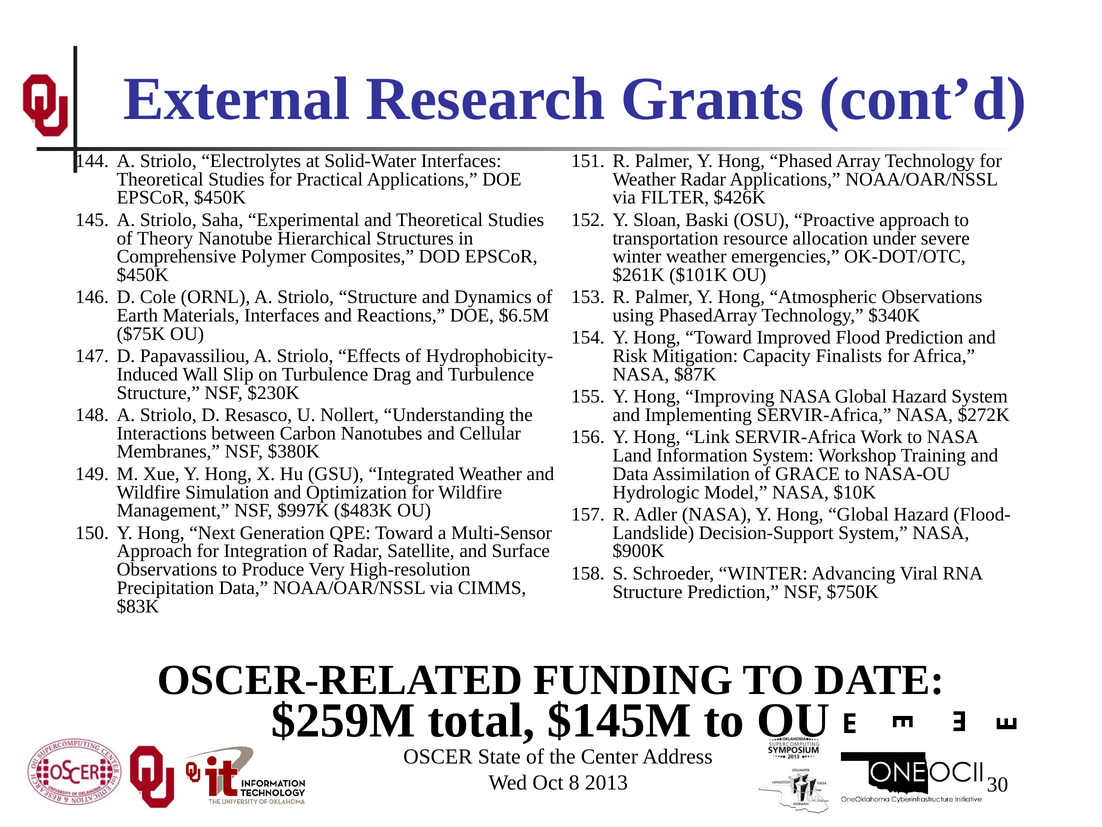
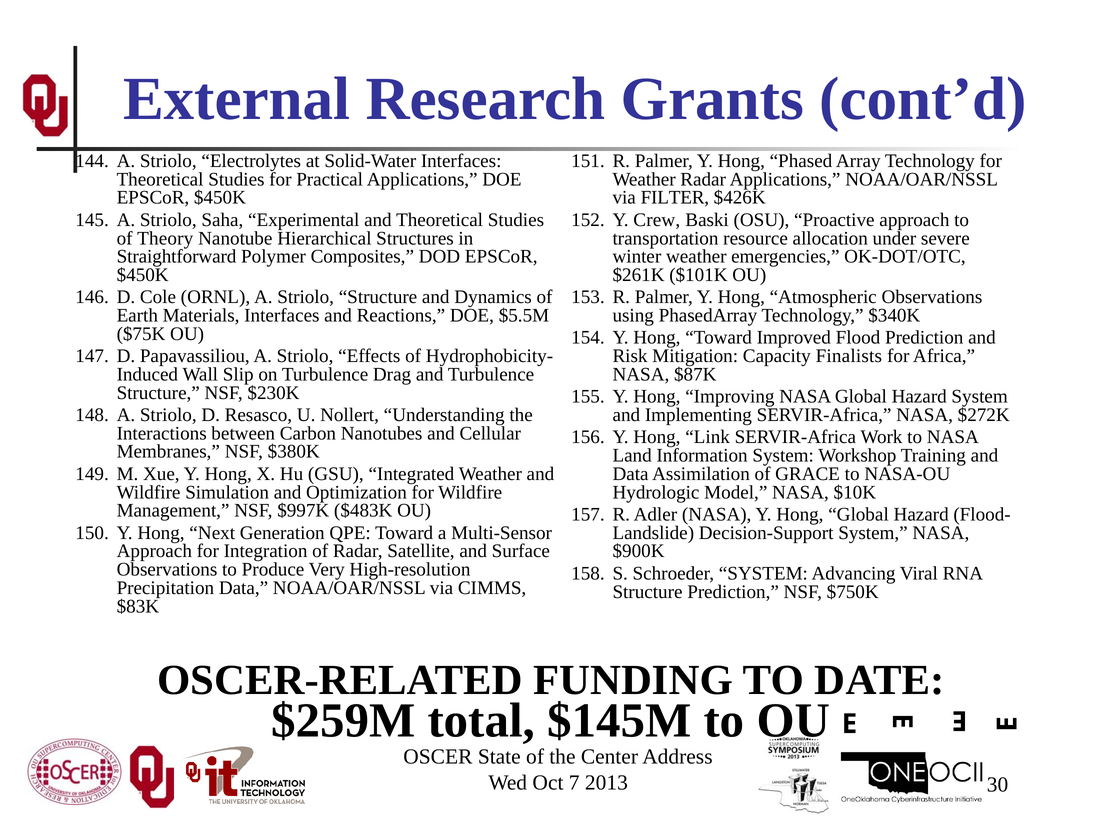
Sloan: Sloan -> Crew (657, 220)
Comprehensive: Comprehensive -> Straightforward (177, 256)
$6.5M: $6.5M -> $5.5M (524, 315)
Schroeder WINTER: WINTER -> SYSTEM (763, 573)
8: 8 -> 7 (574, 782)
